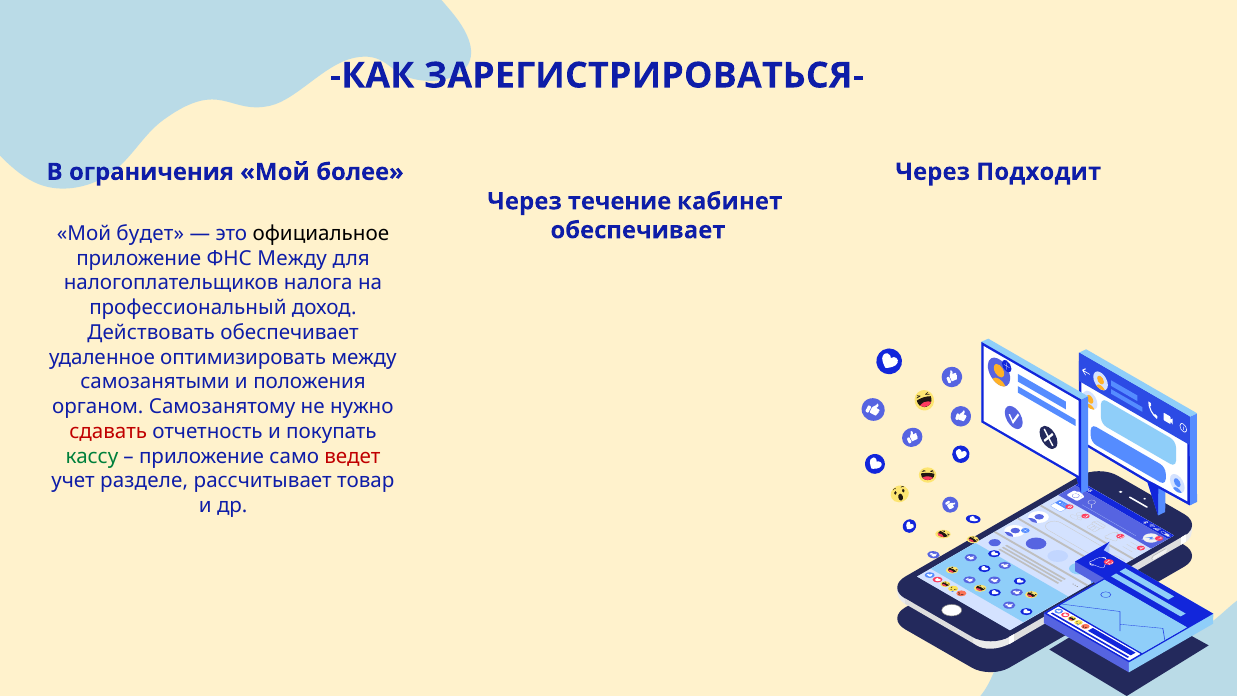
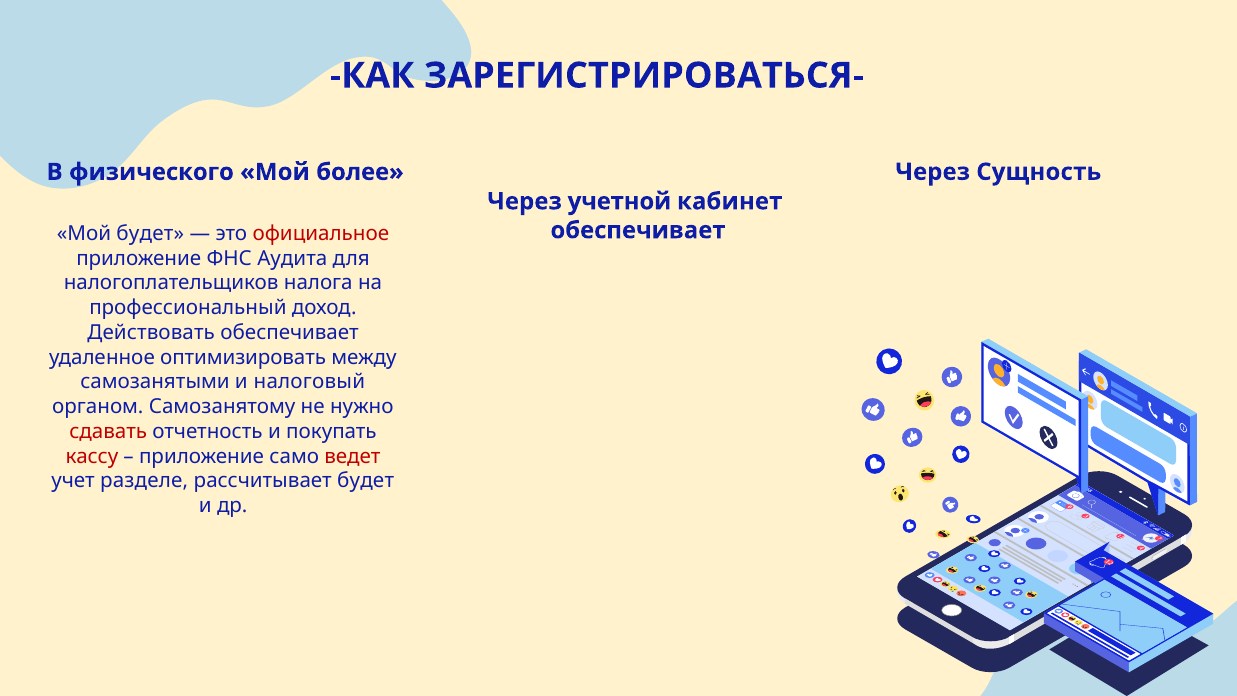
Подходит: Подходит -> Сущность (1039, 172)
ограничения: ограничения -> физического (151, 172)
течение: течение -> учетной (620, 201)
официальное colour: black -> red (321, 234)
ФНС Между: Между -> Аудита (292, 258)
положения: положения -> налоговый (309, 382)
кассу colour: green -> red (92, 456)
рассчитывает товар: товар -> будет (366, 481)
